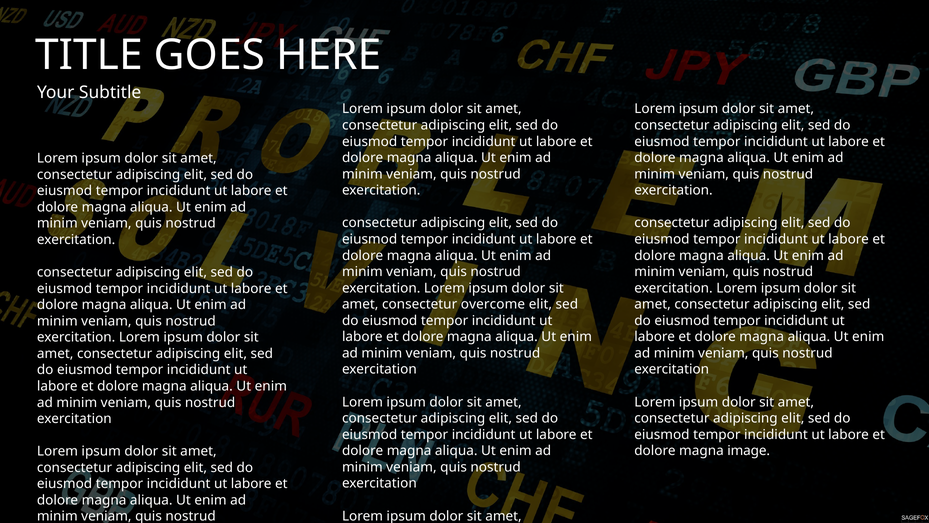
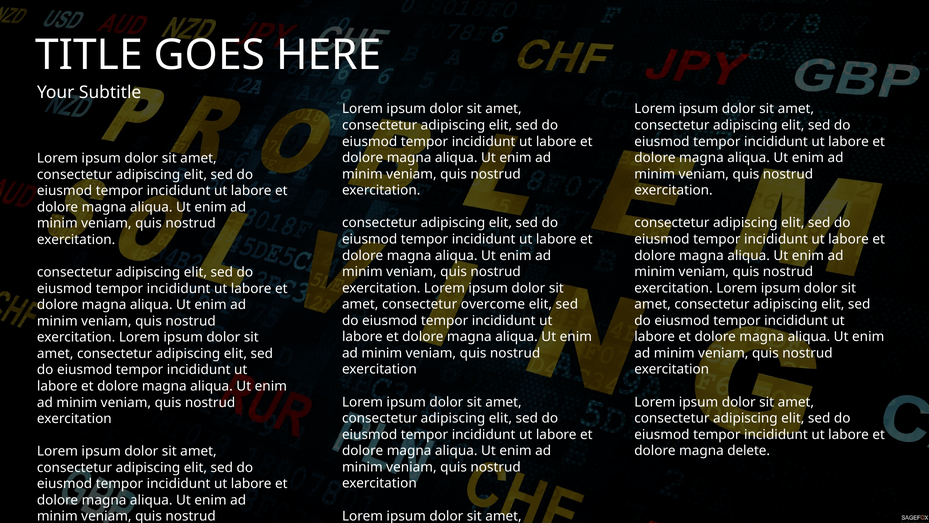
image: image -> delete (749, 451)
